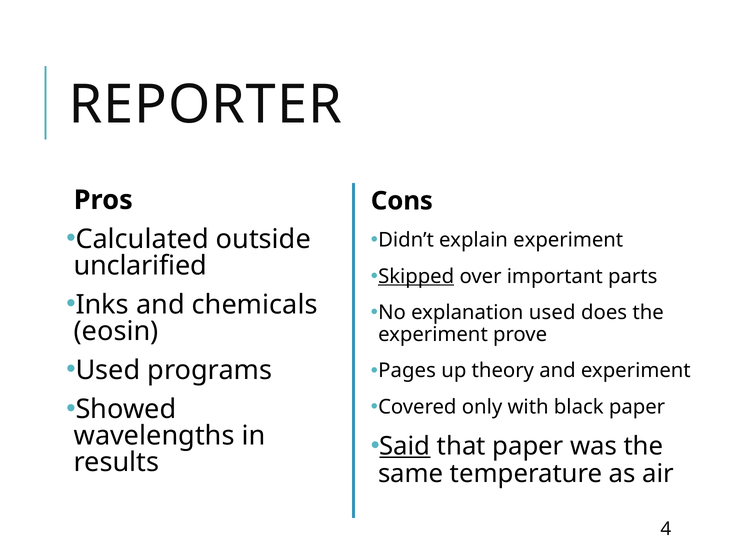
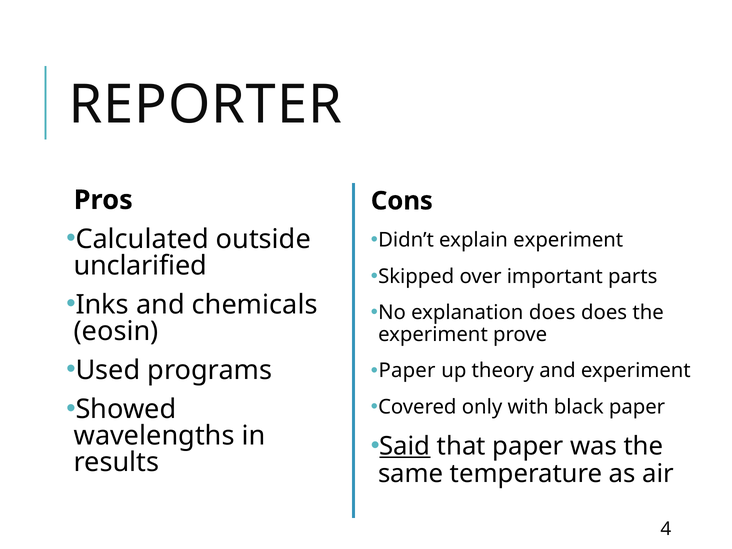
Skipped underline: present -> none (416, 276)
explanation used: used -> does (552, 313)
Pages: Pages -> Paper (407, 371)
